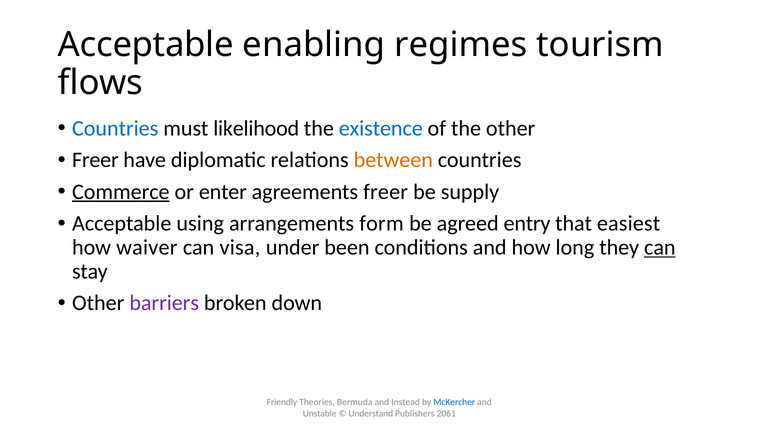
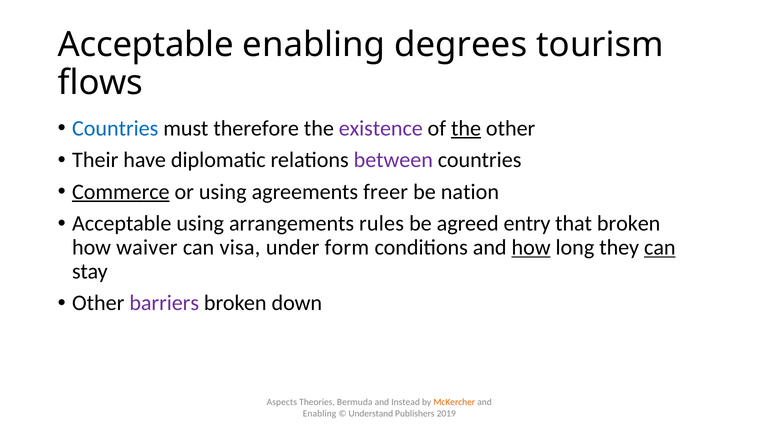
regimes: regimes -> degrees (461, 45)
likelihood: likelihood -> therefore (256, 128)
existence colour: blue -> purple (381, 128)
the underline: none -> present (466, 128)
Freer: Freer -> Their (95, 160)
between colour: orange -> purple (393, 160)
or enter: enter -> using (223, 192)
supply: supply -> nation (470, 192)
form: form -> rules (381, 224)
that easiest: easiest -> broken (629, 224)
been: been -> form (347, 247)
how underline: none -> present (531, 247)
Friendly: Friendly -> Aspects (282, 402)
McKercher colour: blue -> orange (454, 402)
Unstable: Unstable -> Enabling (320, 413)
2061: 2061 -> 2019 (446, 413)
